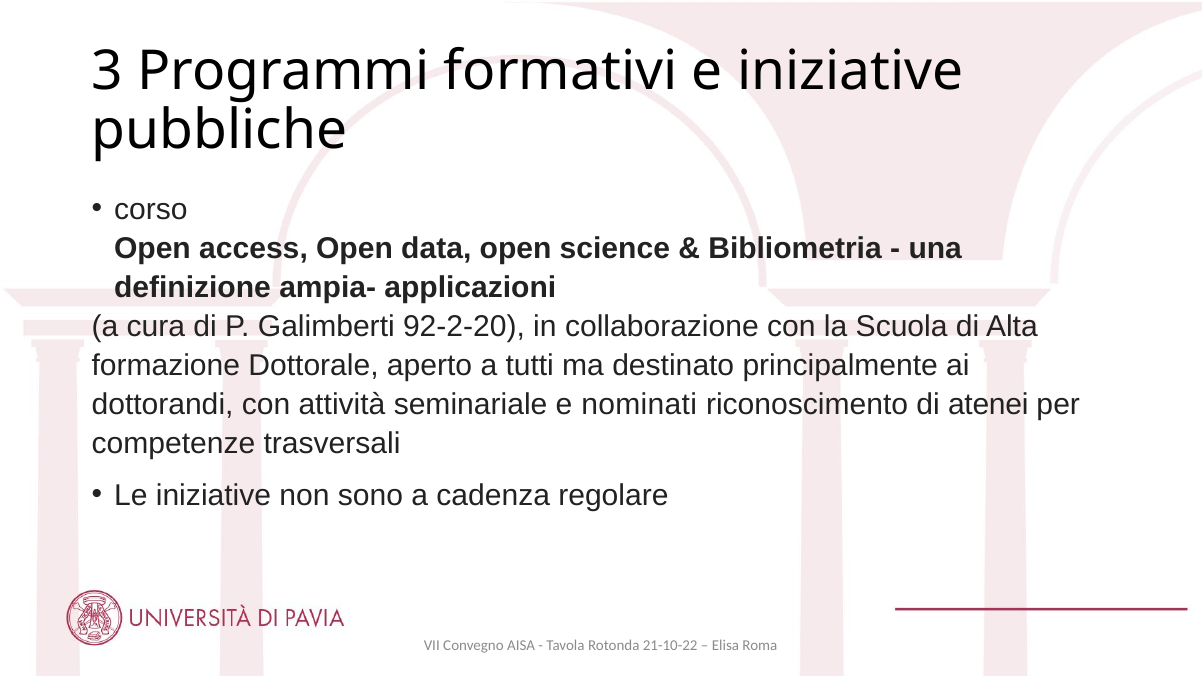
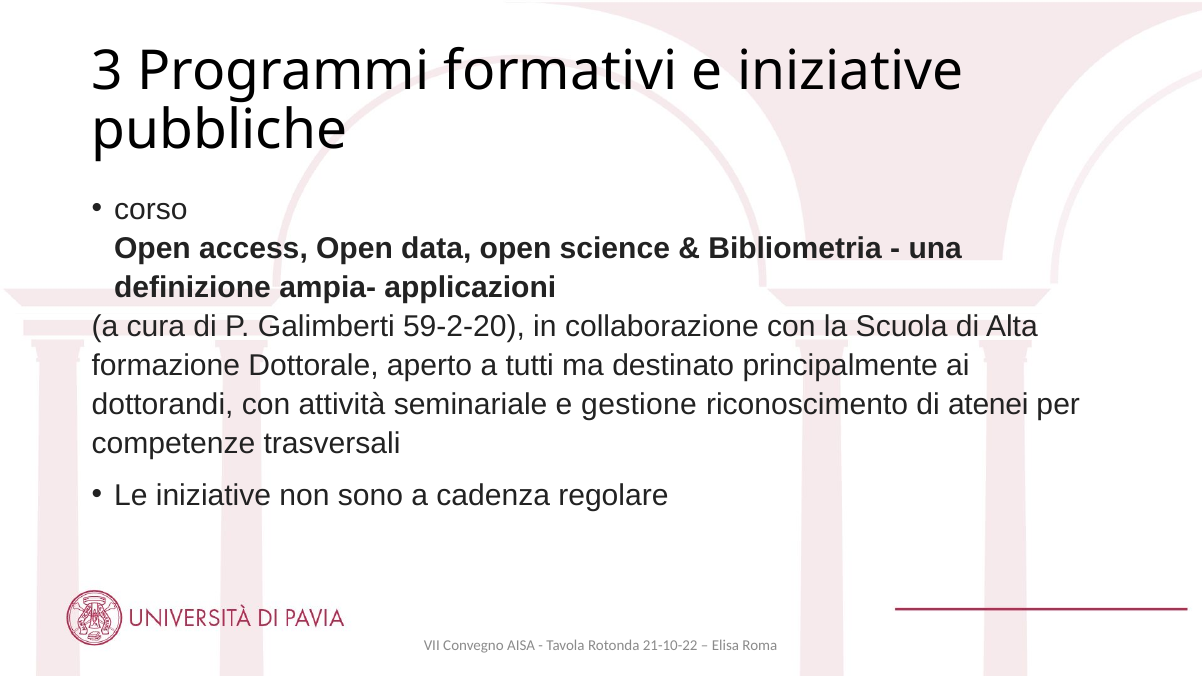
92-2-20: 92-2-20 -> 59-2-20 (464, 327)
nominati: nominati -> gestione (639, 404)
